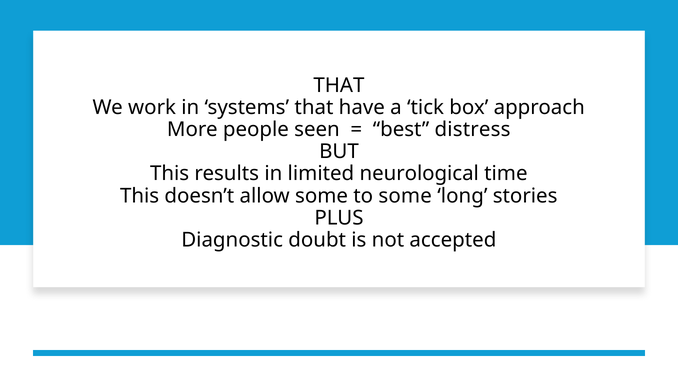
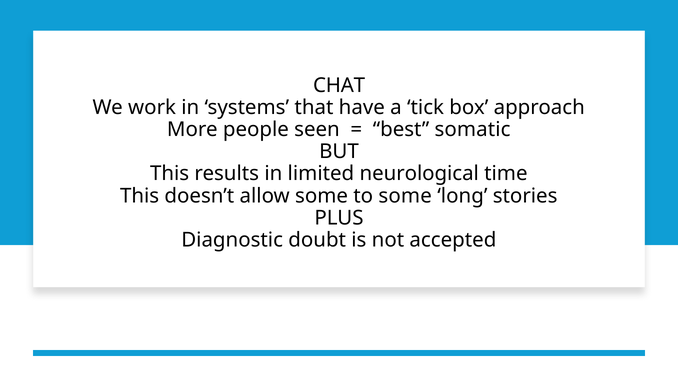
THAT: THAT -> CHAT (339, 85)
distress: distress -> somatic (473, 130)
